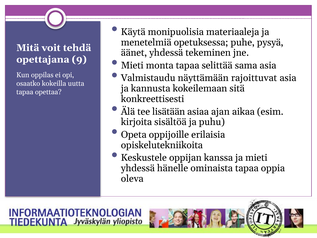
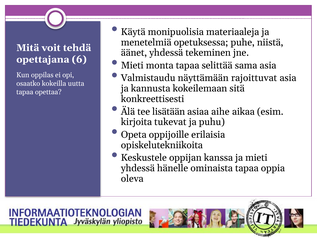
pysyä: pysyä -> niistä (270, 42)
9: 9 -> 6 (79, 59)
ajan: ajan -> aihe (220, 111)
sisältöä: sisältöä -> tukevat (170, 122)
